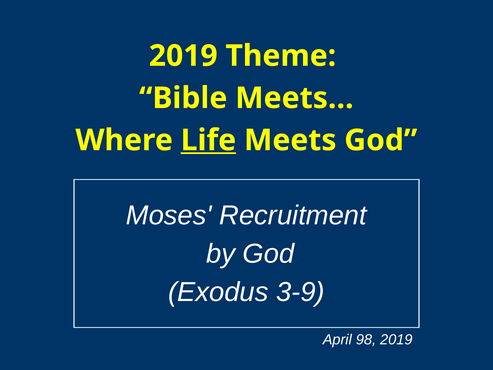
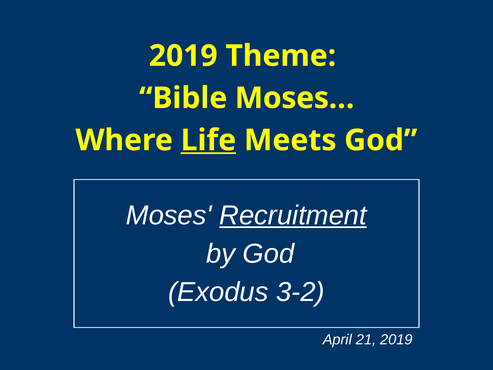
Meets…: Meets… -> Moses… (295, 98)
Recruitment underline: none -> present (293, 215)
3-9: 3-9 -> 3-2 (300, 292)
98: 98 -> 21 (366, 340)
